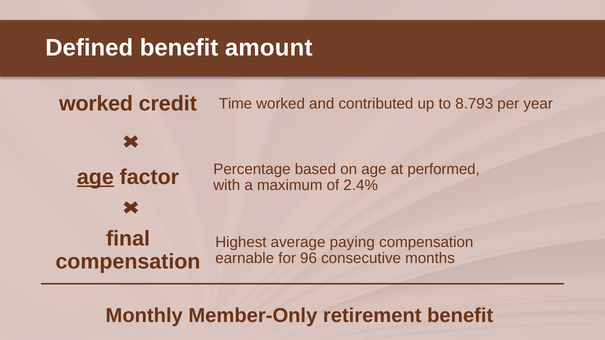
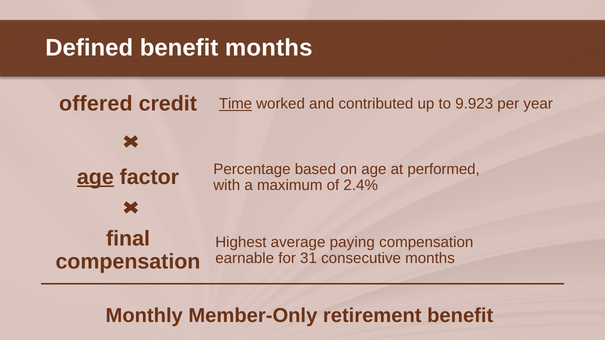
benefit amount: amount -> months (269, 48)
worked: worked -> offered (96, 104)
Time underline: none -> present (236, 104)
8.793: 8.793 -> 9.923 (474, 104)
96: 96 -> 31 (309, 259)
